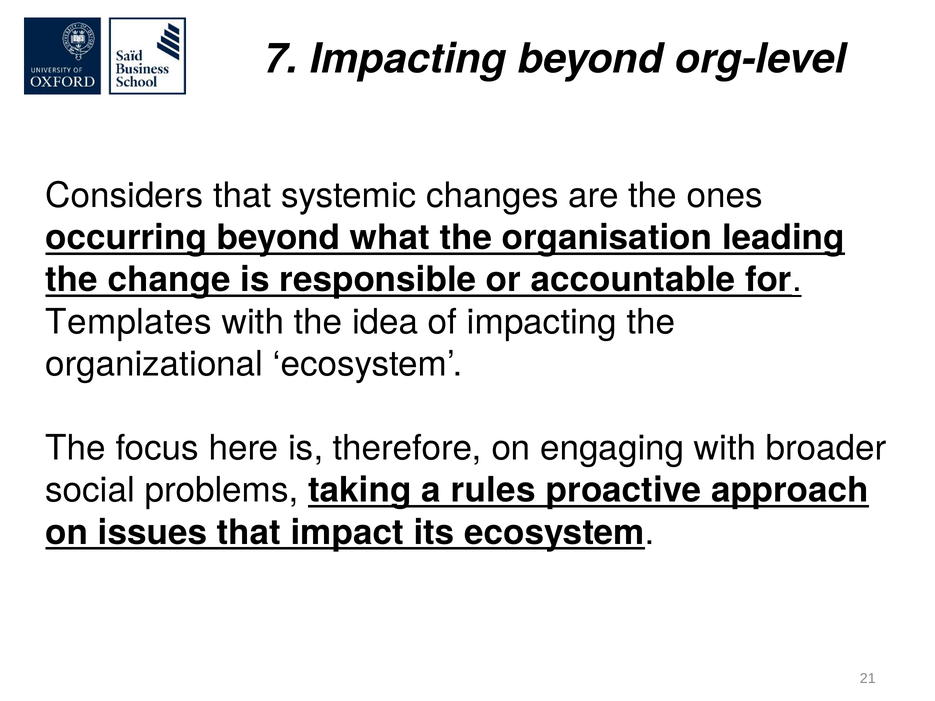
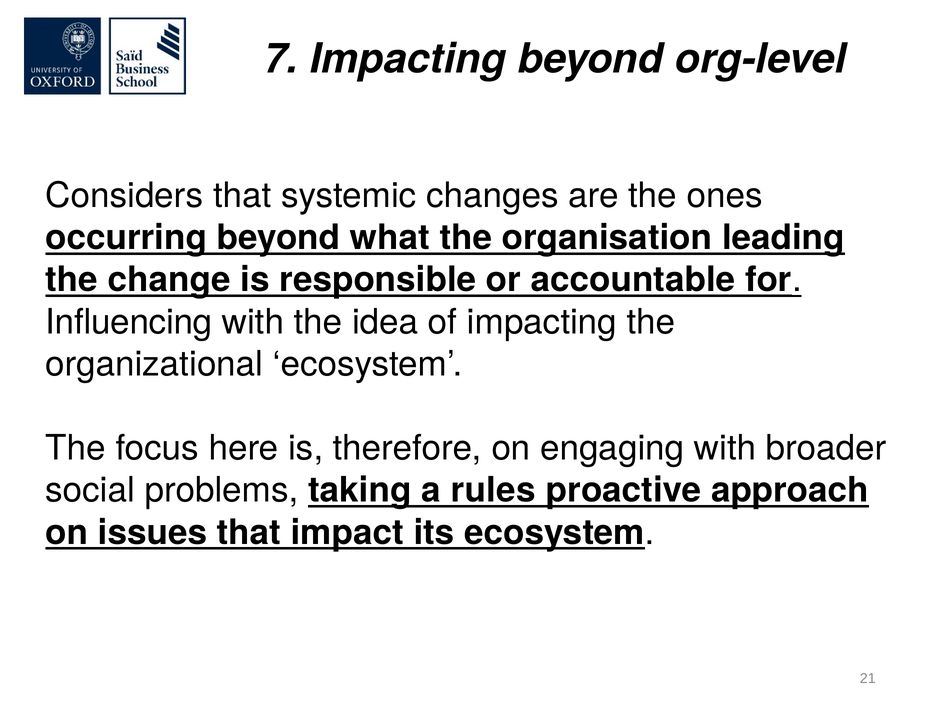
Templates: Templates -> Influencing (129, 322)
